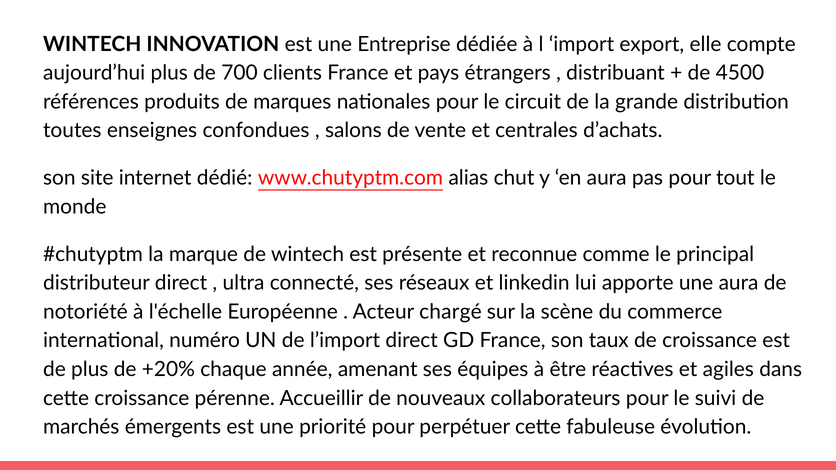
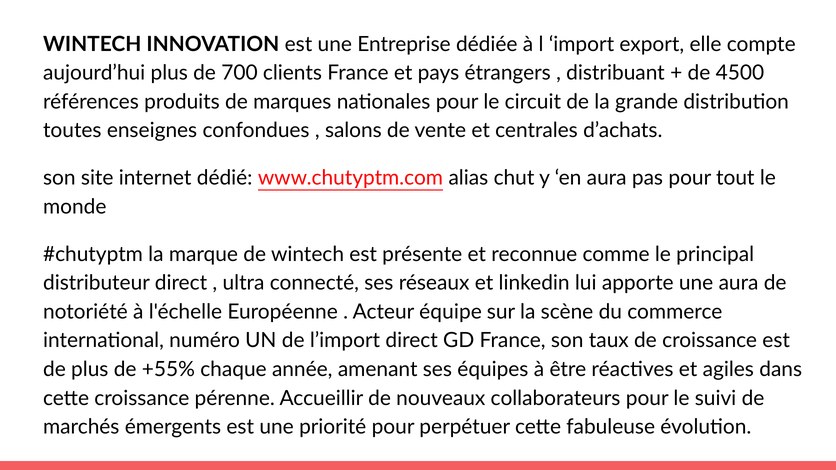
chargé: chargé -> équipe (451, 312)
+20%: +20% -> +55% (168, 370)
